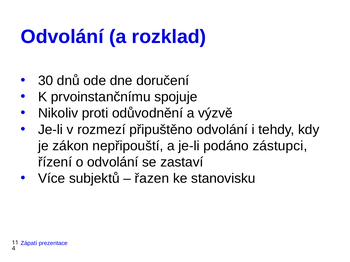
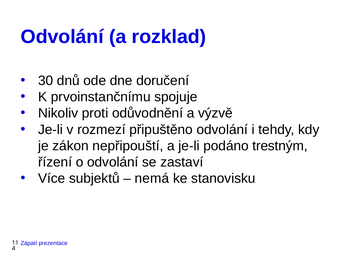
zástupci: zástupci -> trestným (280, 146)
řazen: řazen -> nemá (152, 179)
